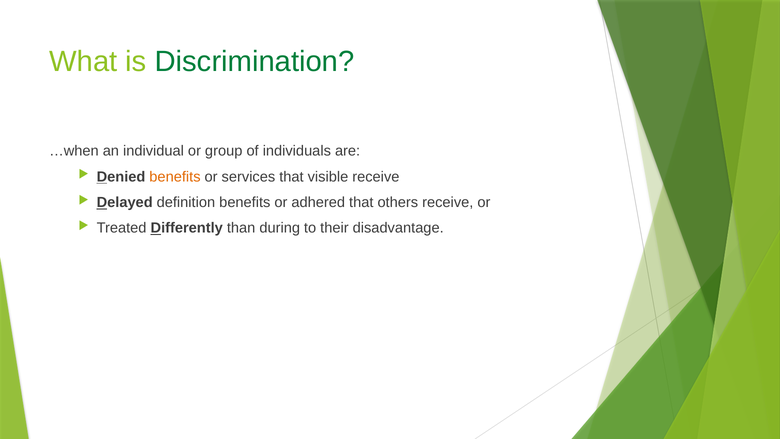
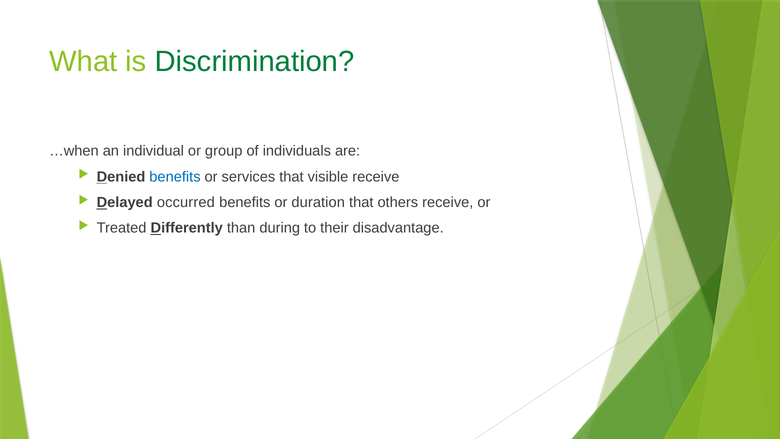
benefits colour: orange -> blue (175, 177)
definition: definition -> occurred (186, 202)
adhered: adhered -> duration (318, 202)
